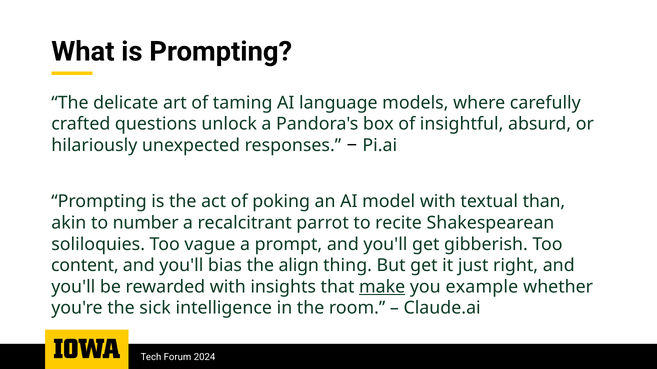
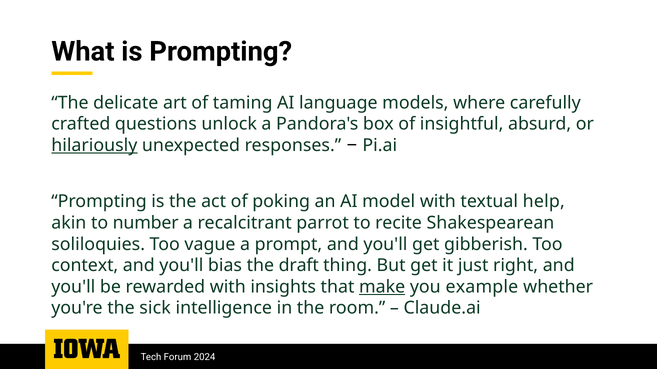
hilariously underline: none -> present (94, 145)
than: than -> help (544, 202)
content: content -> context (85, 266)
align: align -> draft (299, 266)
